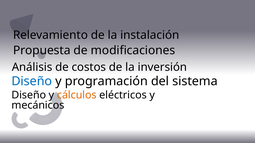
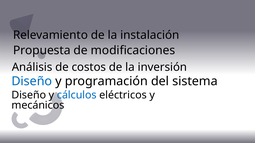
cálculos colour: orange -> blue (77, 95)
